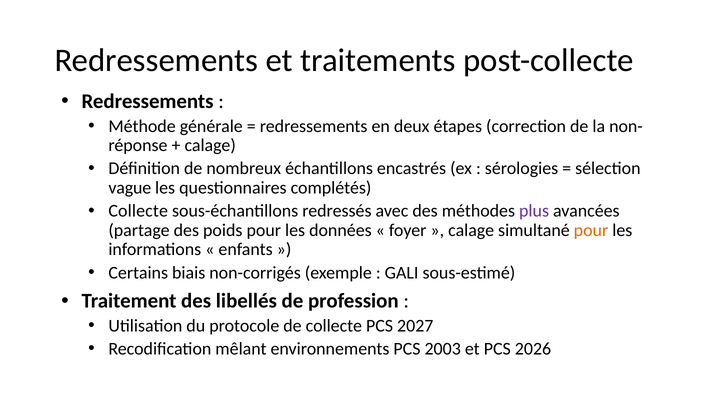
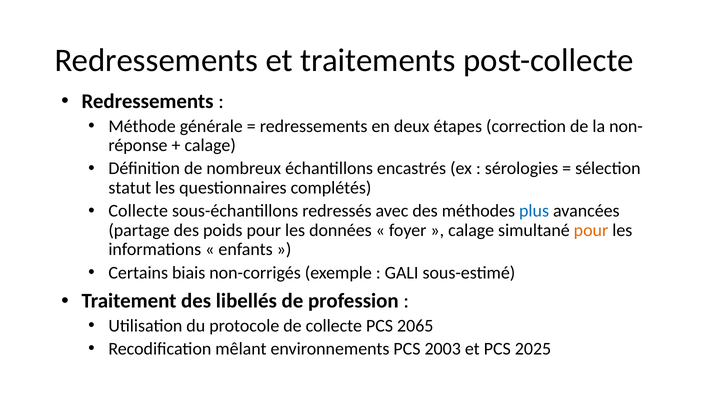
vague: vague -> statut (130, 188)
plus colour: purple -> blue (534, 211)
2027: 2027 -> 2065 (415, 326)
2026: 2026 -> 2025 (533, 349)
